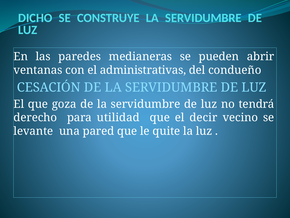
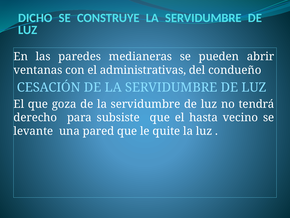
utilidad: utilidad -> subsiste (118, 117)
decir: decir -> hasta (204, 117)
